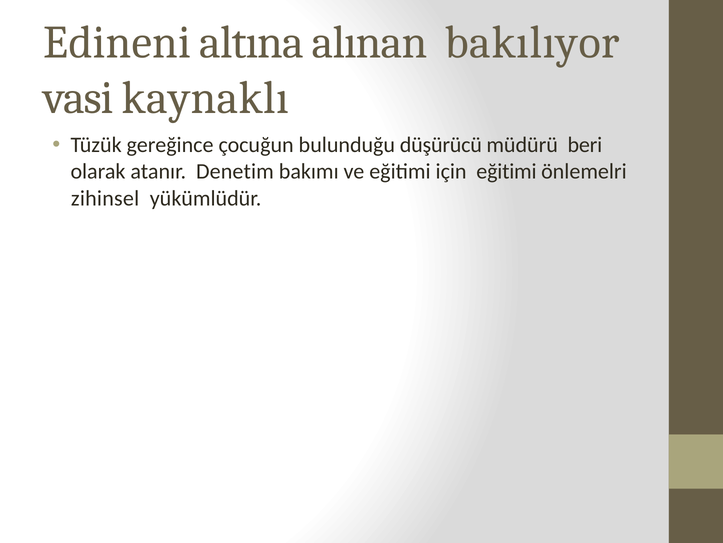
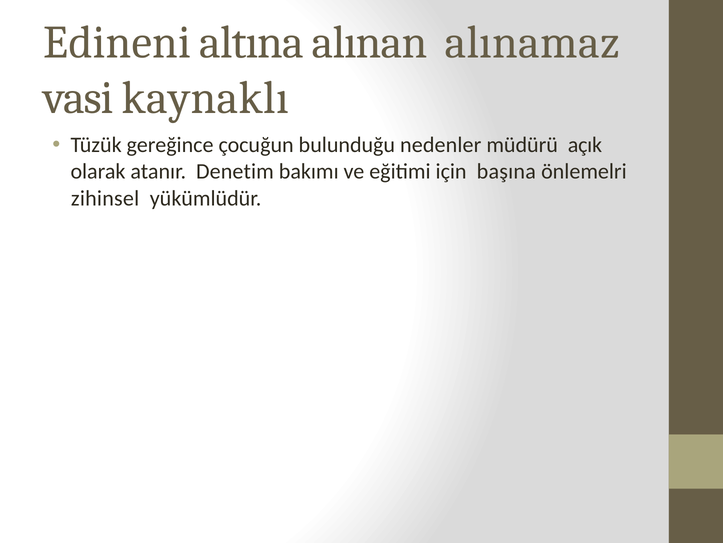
bakılıyor: bakılıyor -> alınamaz (532, 42)
düşürücü: düşürücü -> nedenler (441, 145)
beri: beri -> açık (585, 145)
için eğitimi: eğitimi -> başına (506, 171)
